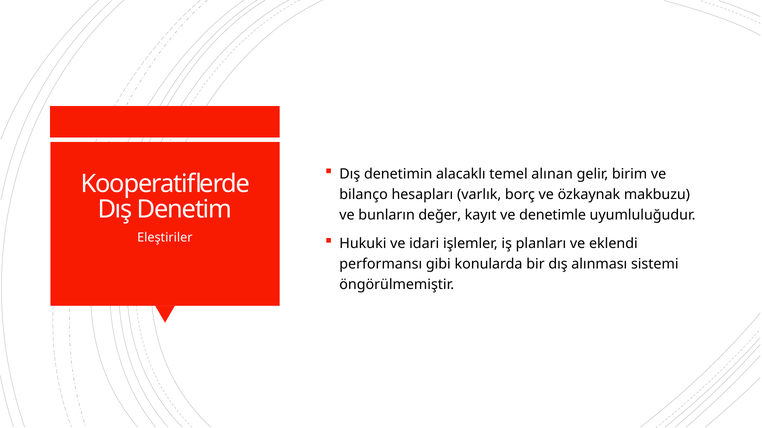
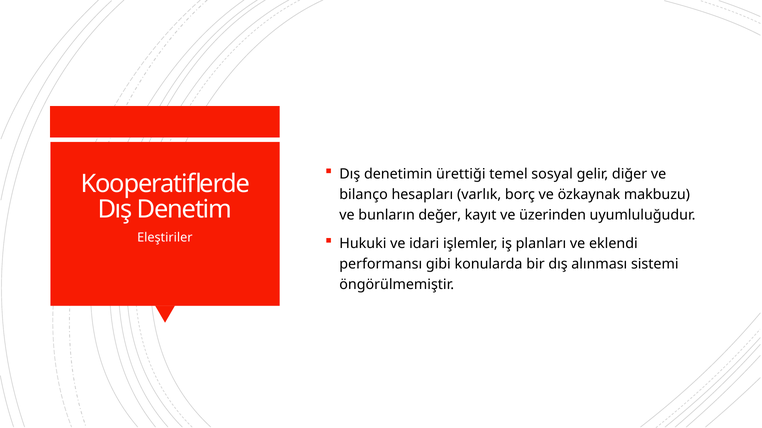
alacaklı: alacaklı -> ürettiği (461, 174)
alınan: alınan -> sosyal (552, 174)
birim: birim -> diğer (630, 174)
denetimle: denetimle -> üzerinden (553, 215)
